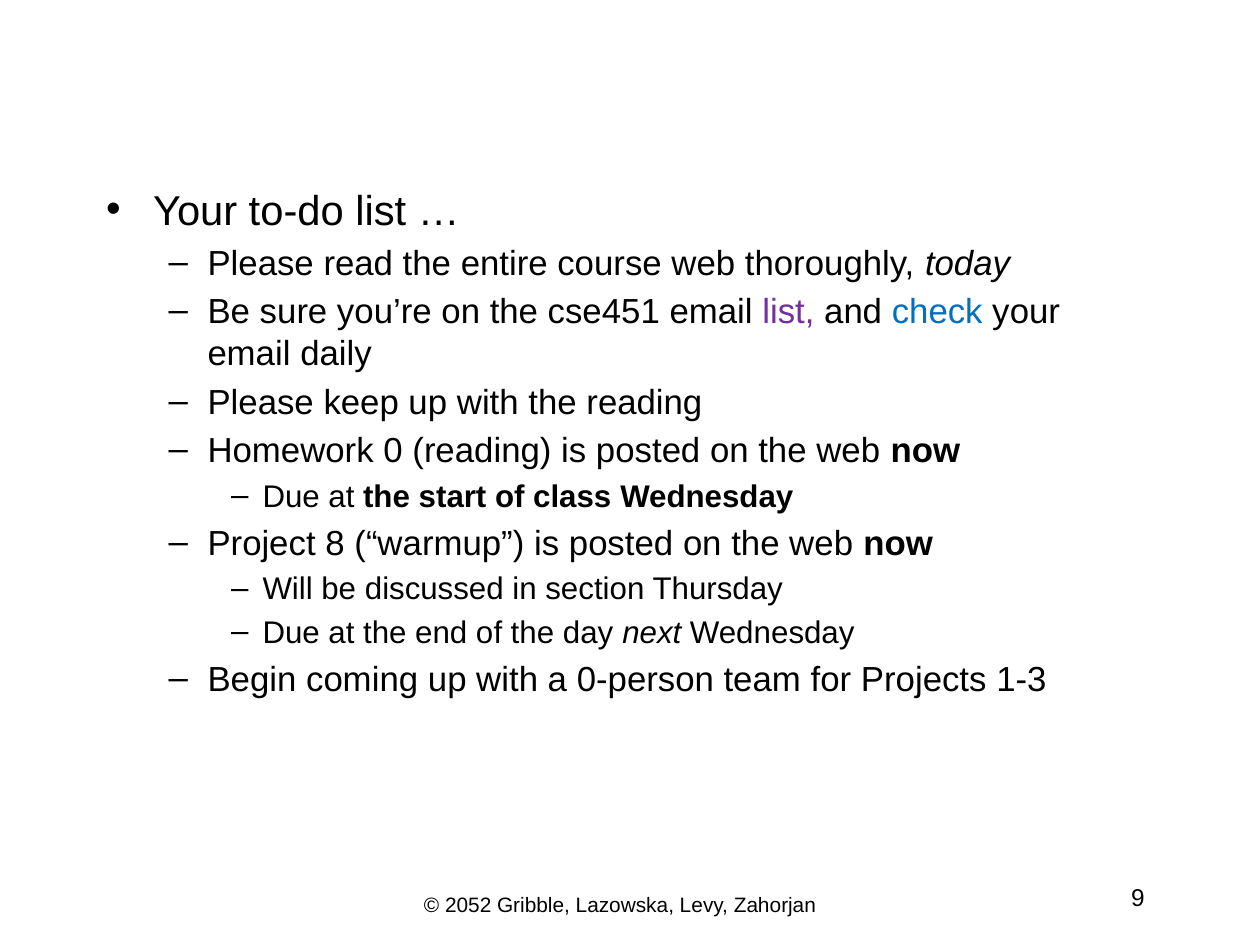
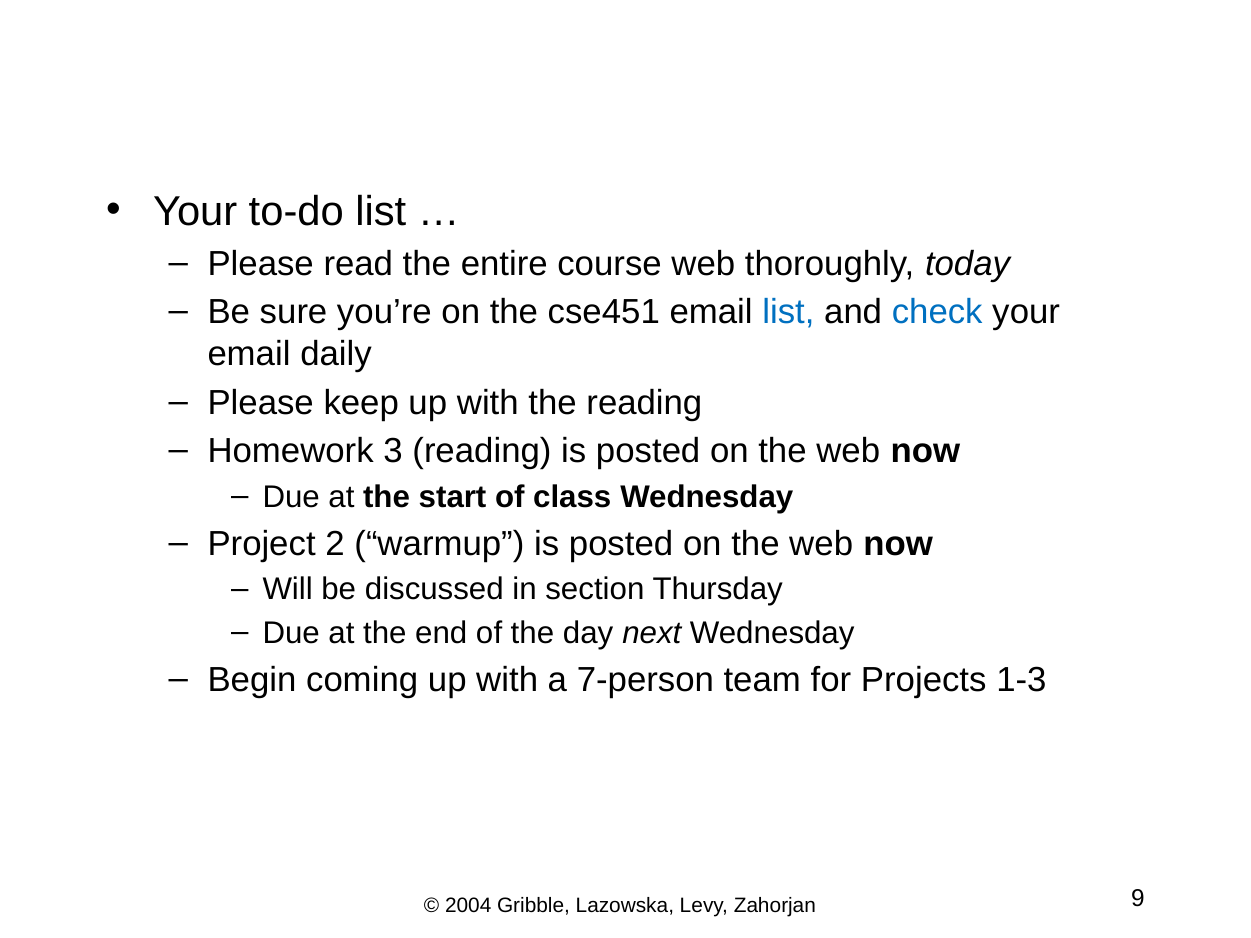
list colour: purple -> blue (788, 313)
0: 0 -> 3 (393, 452)
8: 8 -> 2 (335, 544)
0-person: 0-person -> 7-person (645, 680)
2052: 2052 -> 2004 (468, 906)
